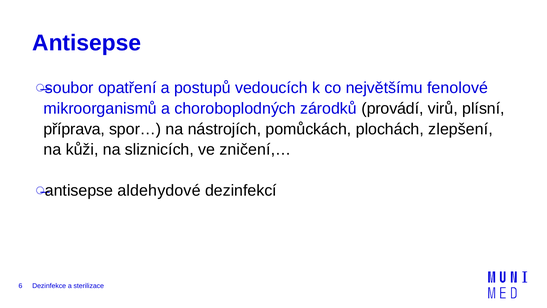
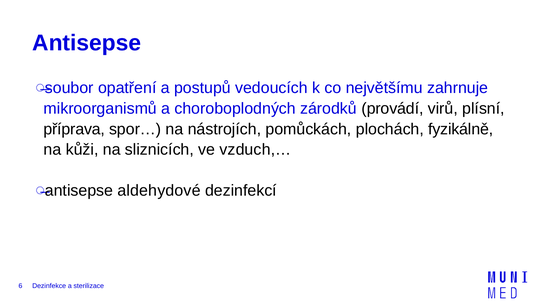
fenolové: fenolové -> zahrnuje (458, 88)
zlepšení: zlepšení -> fyzikálně (461, 129)
zničení,…: zničení,… -> vzduch,… (255, 149)
